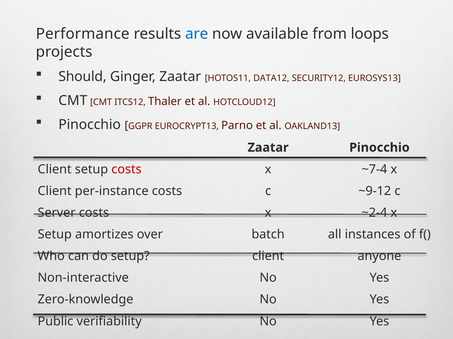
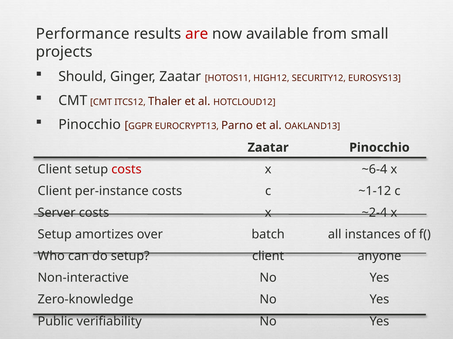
are colour: blue -> red (197, 34)
loops: loops -> small (370, 34)
DATA12: DATA12 -> HIGH12 (271, 78)
~7-4: ~7-4 -> ~6-4 (374, 170)
~9-12: ~9-12 -> ~1-12 (375, 191)
